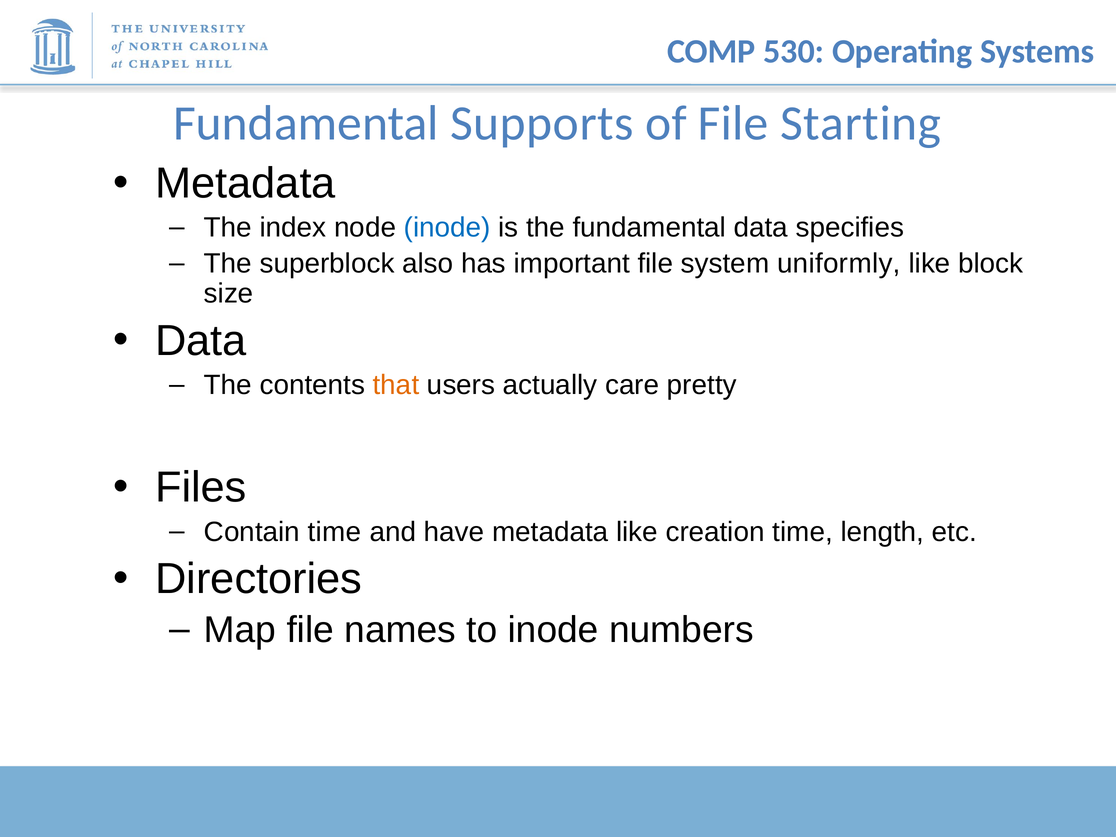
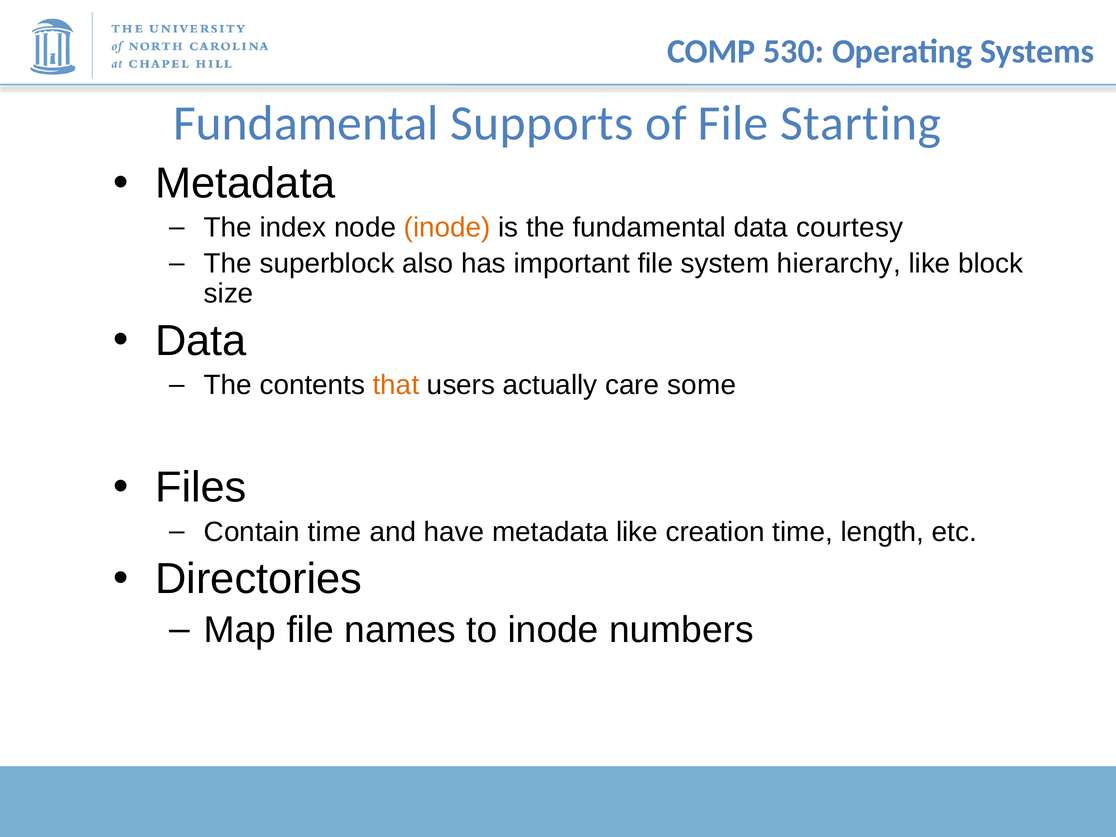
inode colour: blue -> orange (447, 228)
specifies: specifies -> courtesy (850, 228)
uniformly: uniformly -> hierarchy (839, 264)
pretty: pretty -> some (702, 385)
